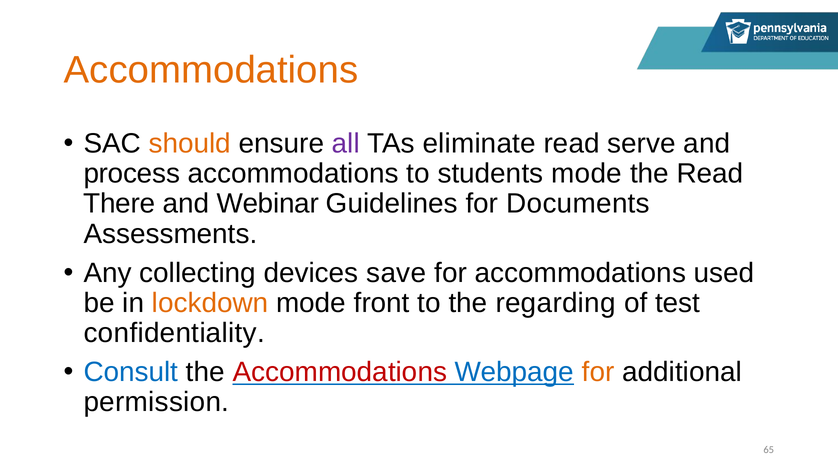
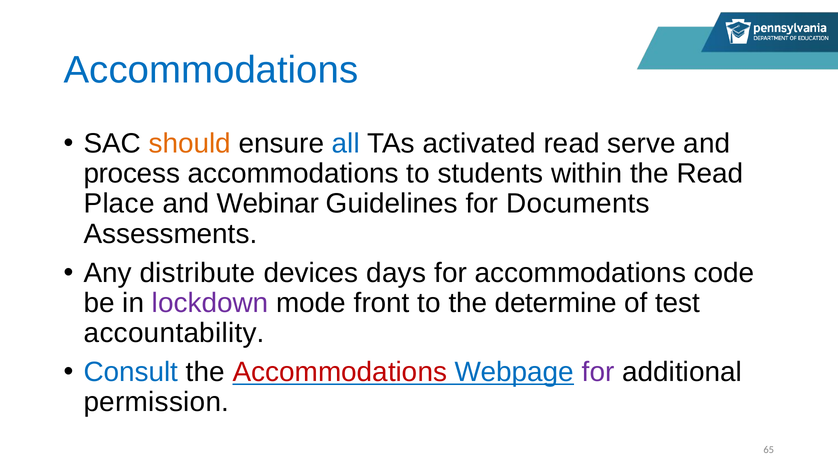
Accommodations colour: orange -> blue (211, 70)
all colour: purple -> blue (346, 144)
eliminate: eliminate -> activated (479, 144)
students mode: mode -> within (587, 174)
There: There -> Place (119, 204)
collecting: collecting -> distribute (198, 273)
save: save -> days (396, 273)
used: used -> code (724, 273)
lockdown colour: orange -> purple (210, 303)
regarding: regarding -> determine (556, 303)
confidentiality: confidentiality -> accountability (174, 333)
for colour: orange -> purple (598, 372)
